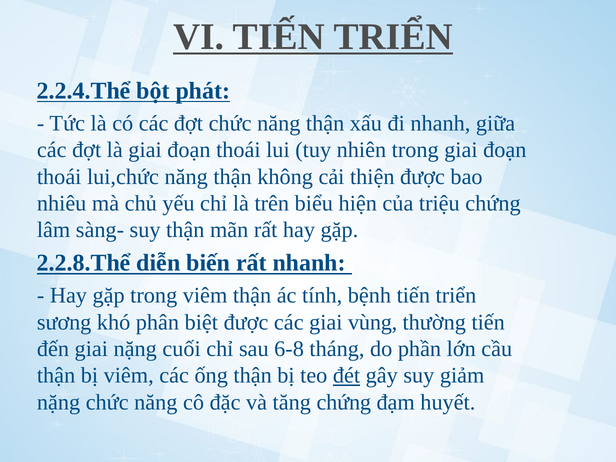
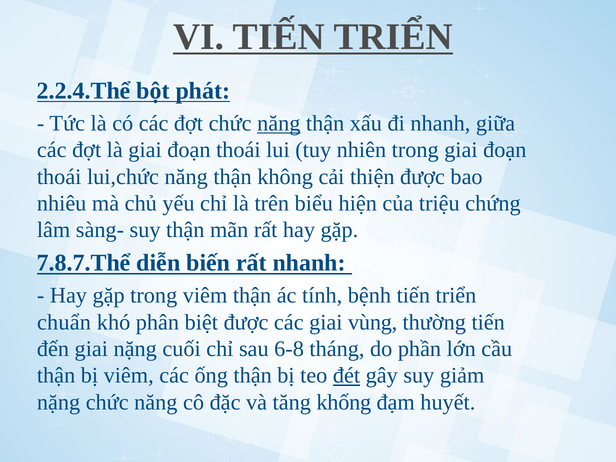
năng underline: none -> present (279, 123)
2.2.8.Thể: 2.2.8.Thể -> 7.8.7.Thể (84, 263)
sương: sương -> chuẩn (64, 322)
tăng chứng: chứng -> khống (344, 402)
